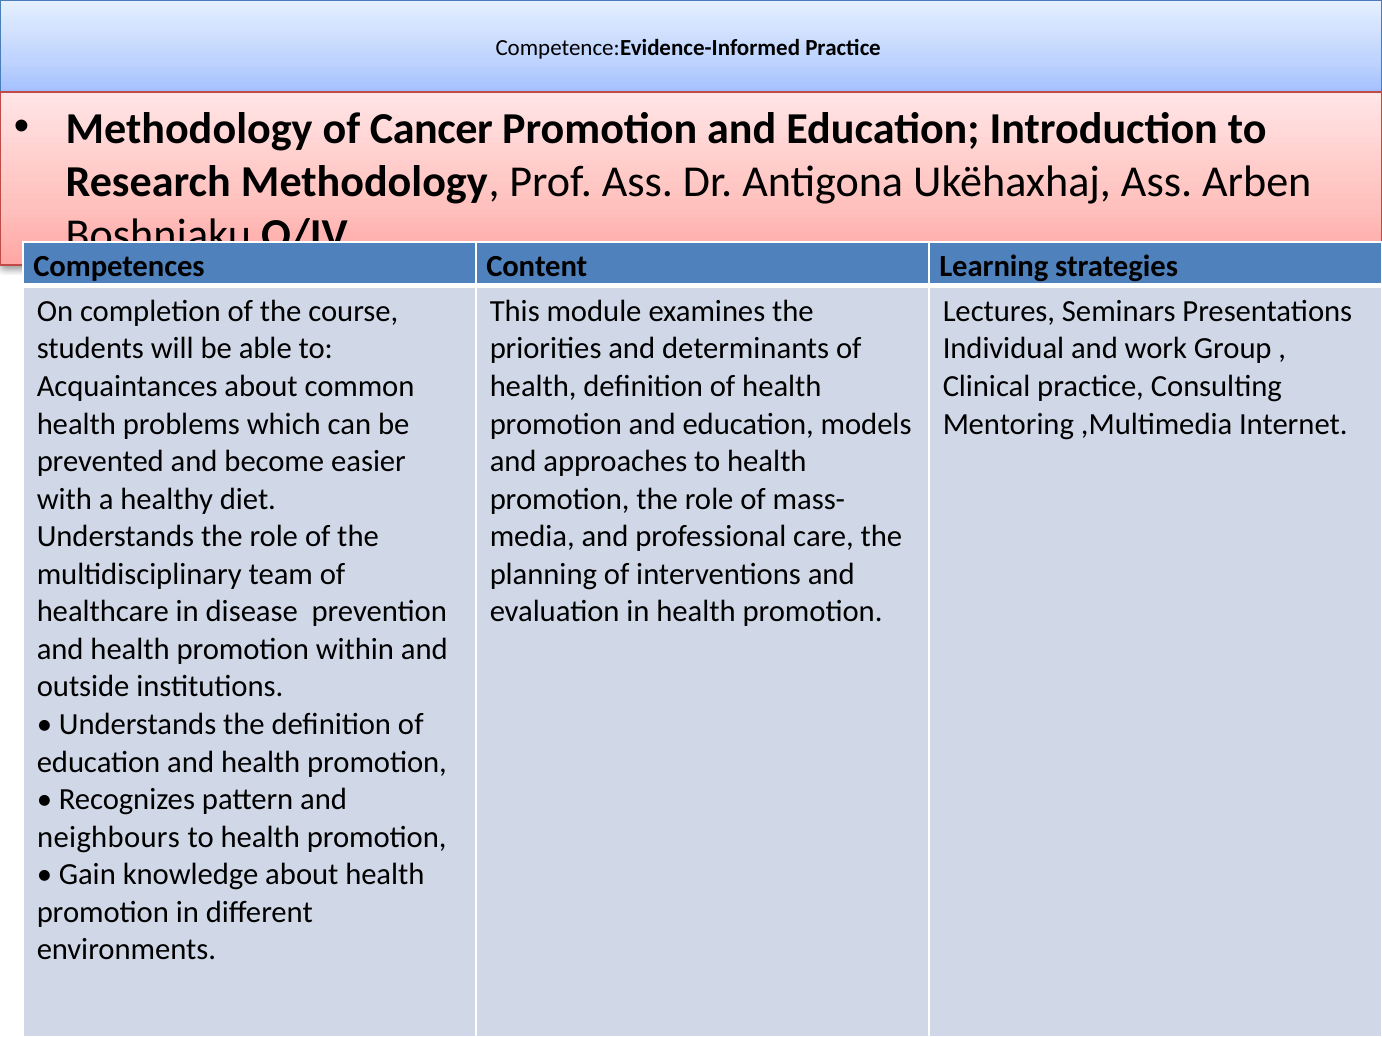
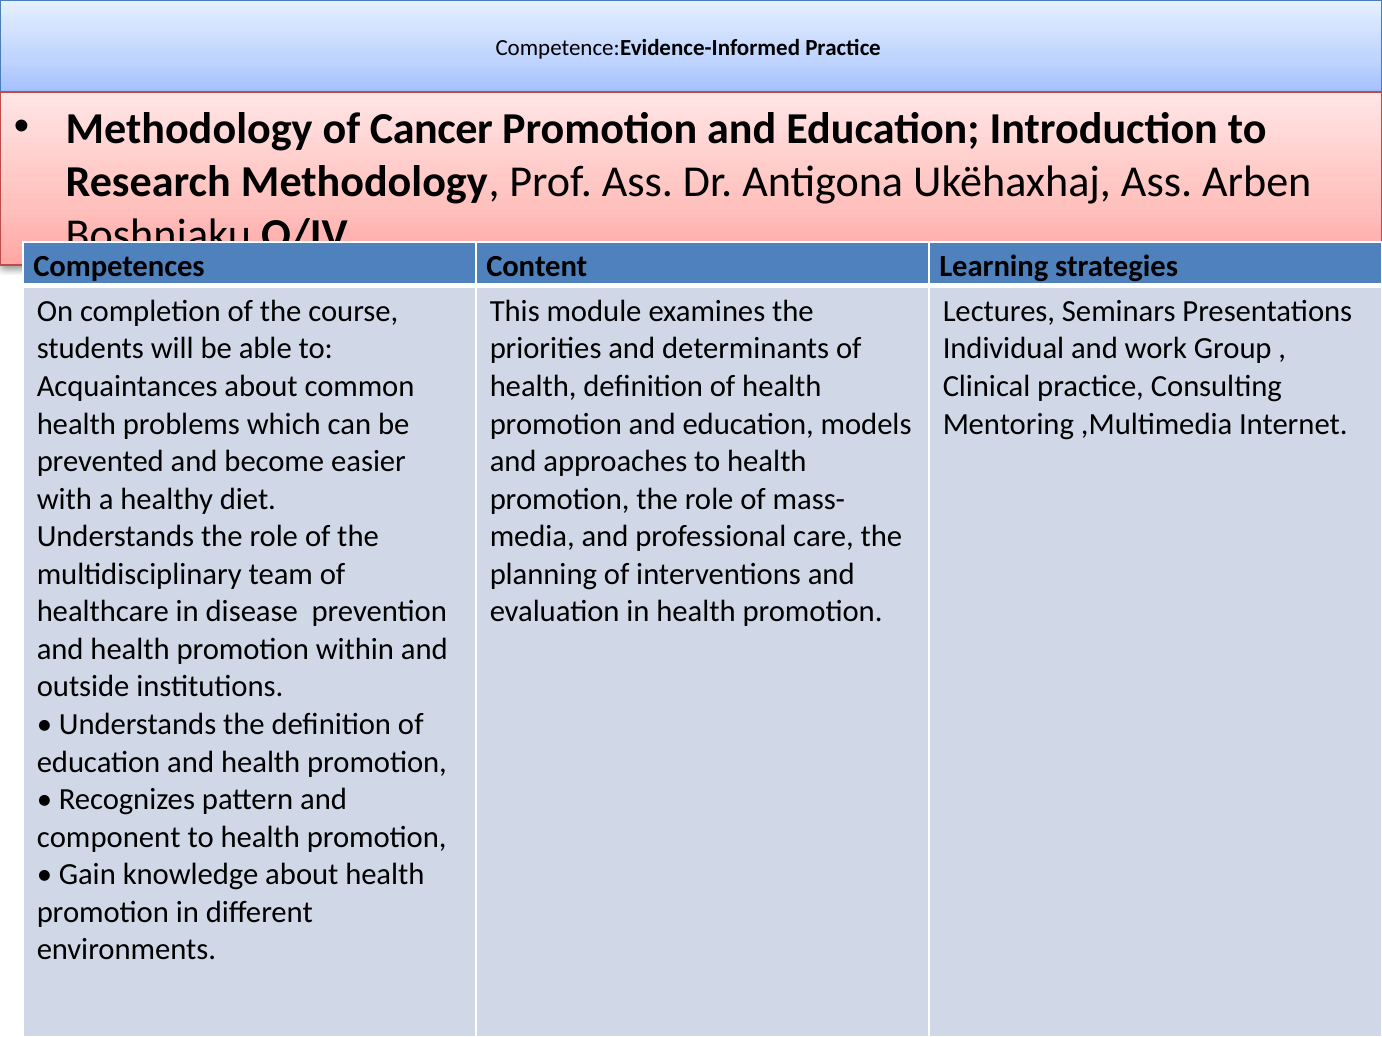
neighbours: neighbours -> component (109, 837)
